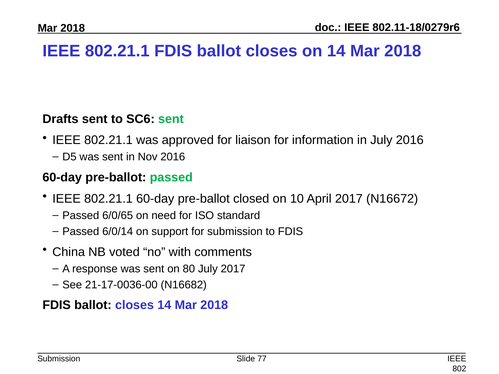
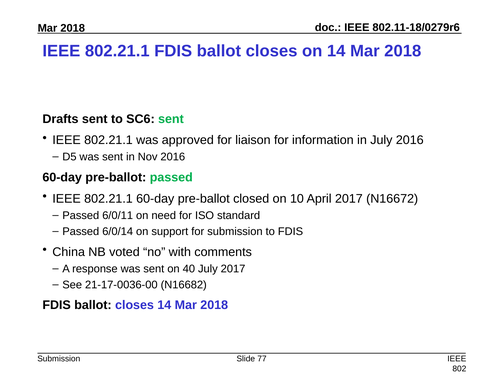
6/0/65: 6/0/65 -> 6/0/11 (118, 216)
80: 80 -> 40 (189, 269)
